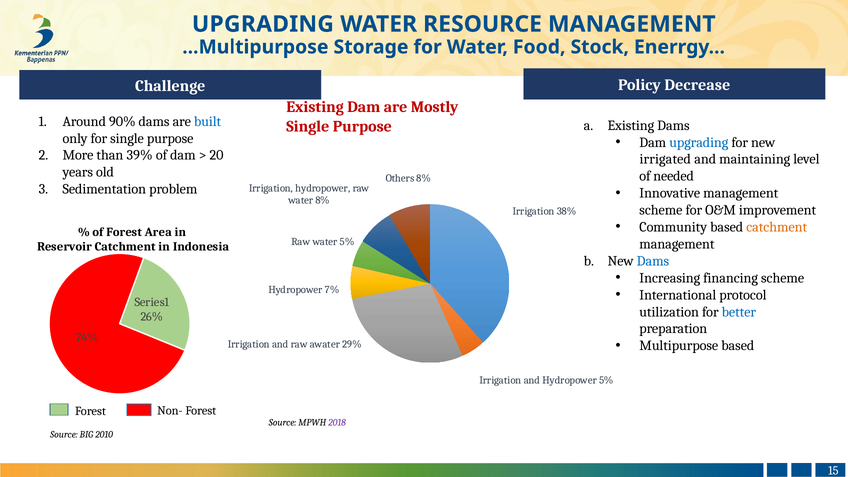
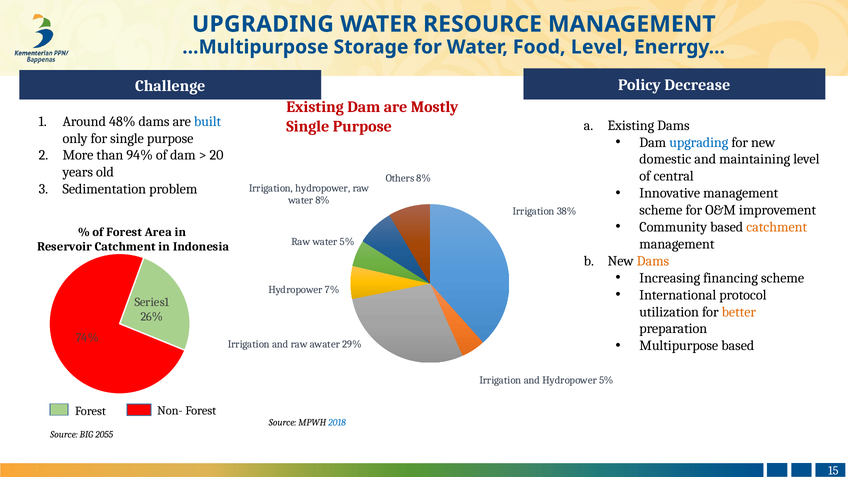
Food Stock: Stock -> Level (600, 47)
90%: 90% -> 48% (122, 121)
39%: 39% -> 94% (140, 155)
irrigated: irrigated -> domestic (665, 159)
needed: needed -> central (674, 176)
Dams colour: blue -> orange (653, 261)
better colour: blue -> orange (739, 312)
2018 colour: purple -> blue (337, 423)
2010: 2010 -> 2055 (104, 435)
